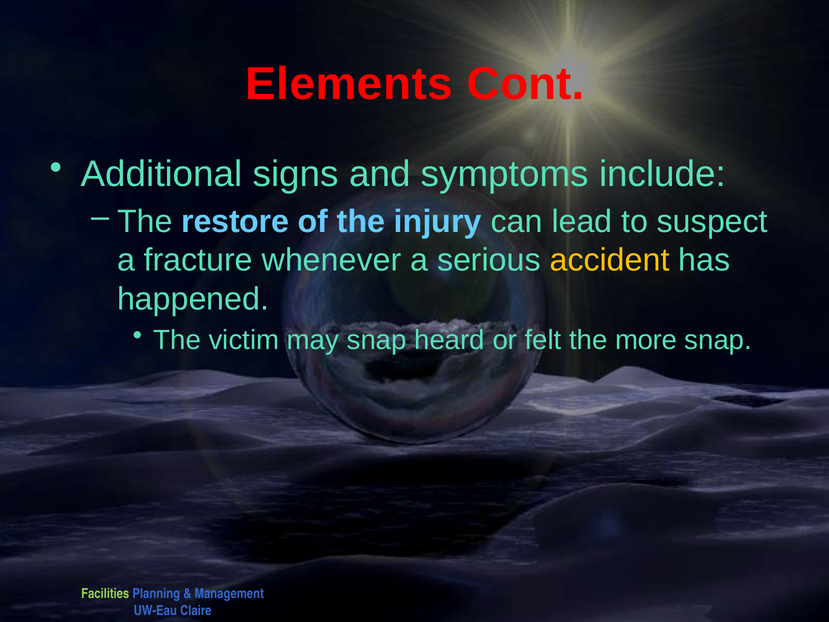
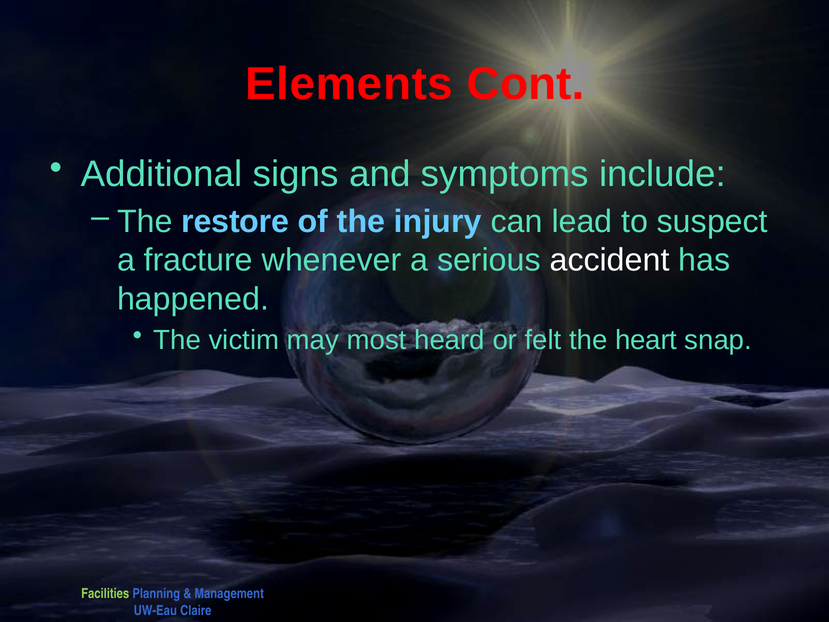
accident colour: yellow -> white (610, 260)
may snap: snap -> most (377, 340)
more: more -> heart (646, 340)
